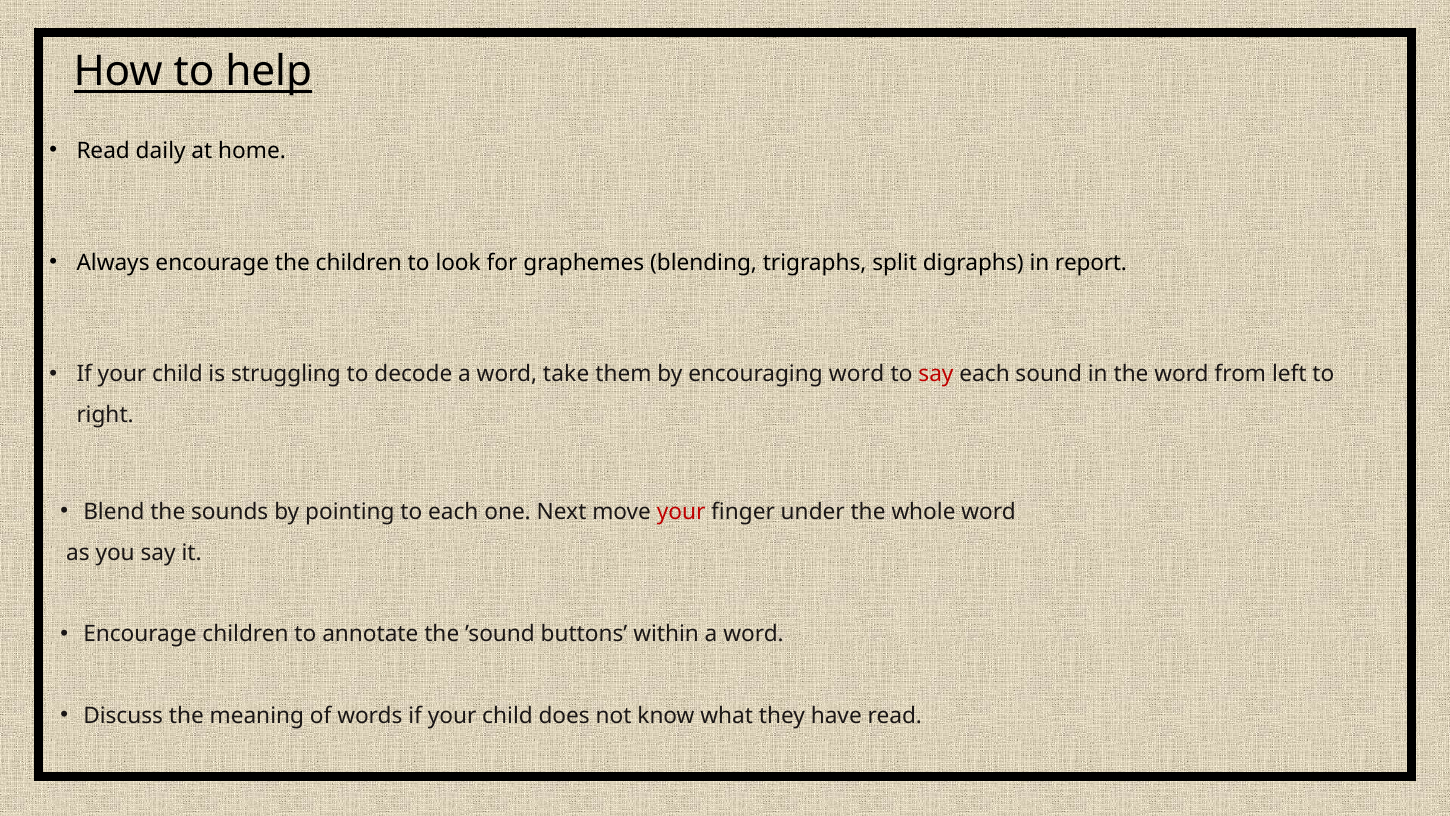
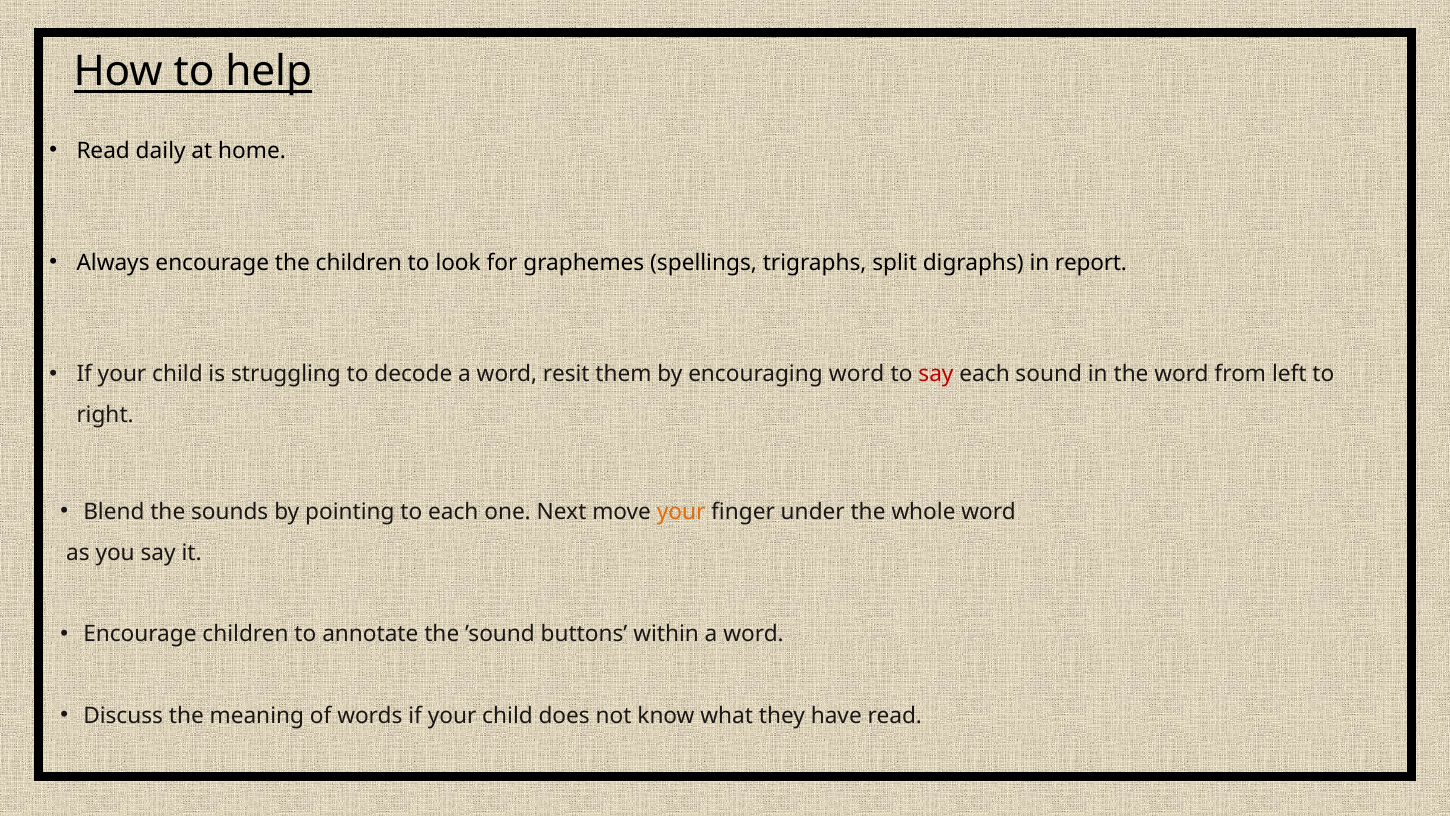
blending: blending -> spellings (704, 262)
take: take -> resit (566, 374)
your colour: red -> orange (681, 512)
